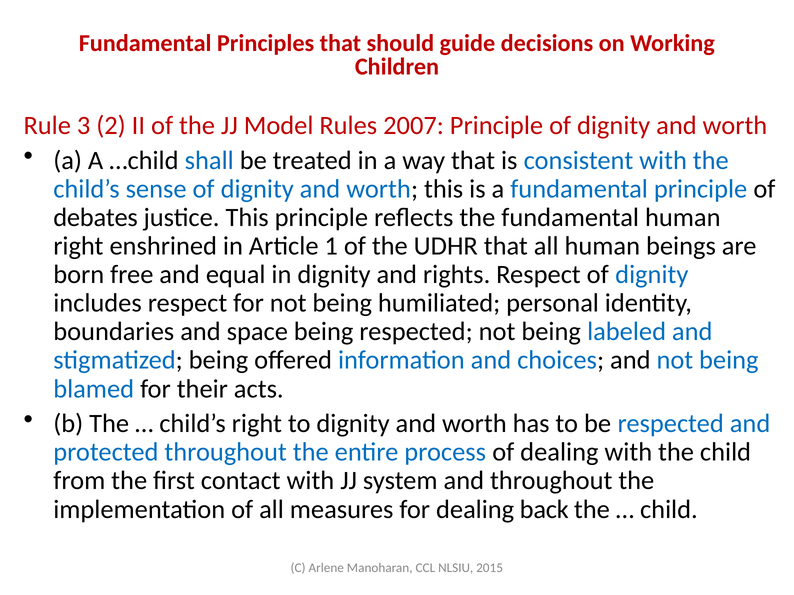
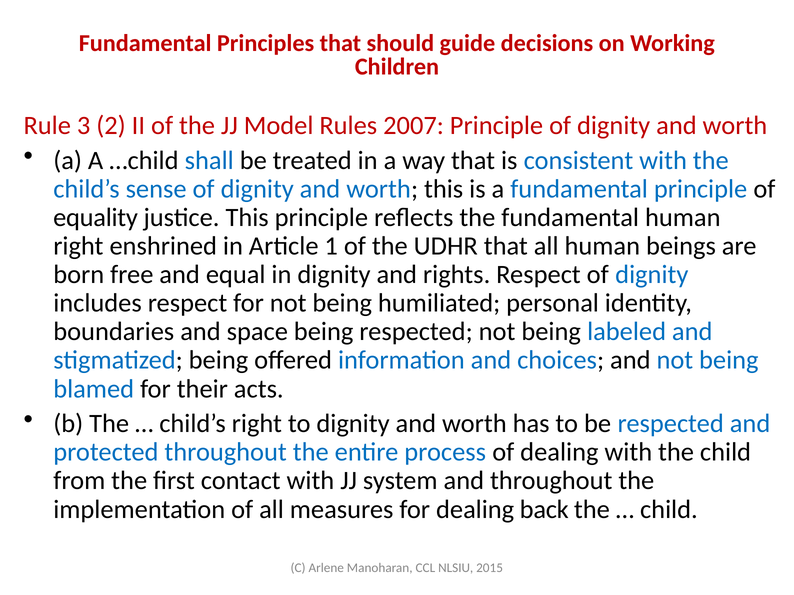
debates: debates -> equality (96, 218)
